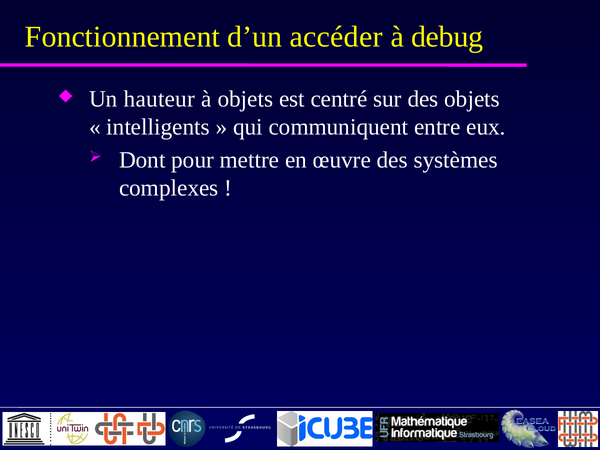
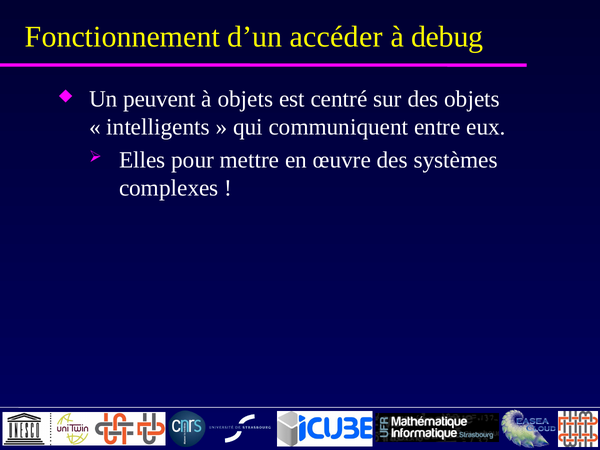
hauteur: hauteur -> peuvent (160, 99)
Dont: Dont -> Elles (142, 160)
